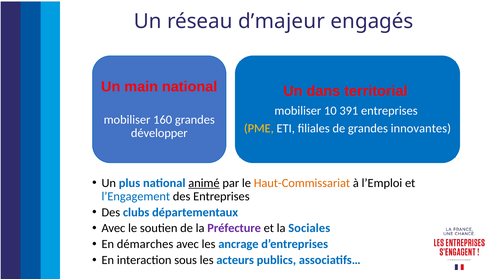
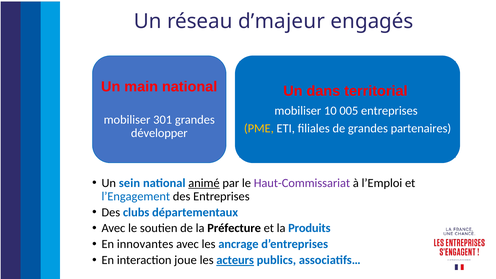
391: 391 -> 005 (349, 111)
160: 160 -> 301 (163, 120)
innovantes: innovantes -> partenaires (421, 128)
plus: plus -> sein (129, 183)
Haut-Commissariat colour: orange -> purple (302, 183)
Préfecture colour: purple -> black (234, 228)
Sociales: Sociales -> Produits (309, 228)
démarches: démarches -> innovantes (145, 244)
sous: sous -> joue (186, 260)
acteurs underline: none -> present (235, 260)
